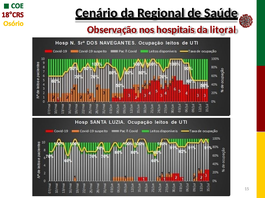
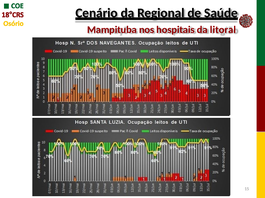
Observação: Observação -> Mampituba (112, 30)
